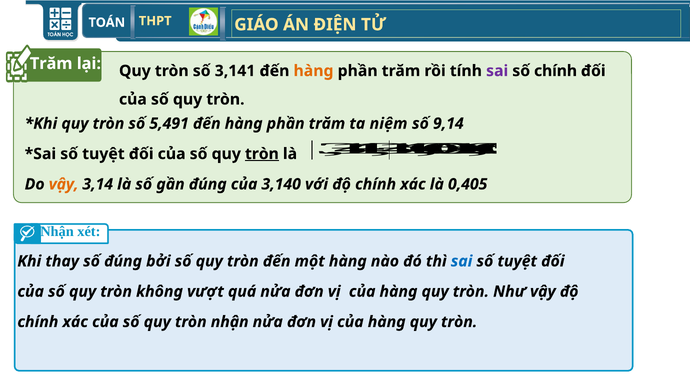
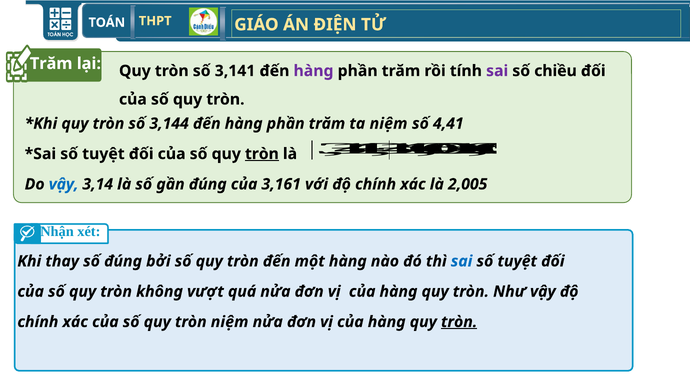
hàng colour: orange -> purple (313, 71)
số chính: chính -> chiều (556, 71)
5,491: 5,491 -> 3,144 (169, 124)
9,14: 9,14 -> 4,41 (448, 124)
vậy colour: orange -> blue (64, 184)
3,140: 3,140 -> 3,161 (281, 184)
0,405: 0,405 -> 2,005 (468, 184)
nhận: nhận -> niệm (230, 322)
tròn underline: none -> present (459, 322)
